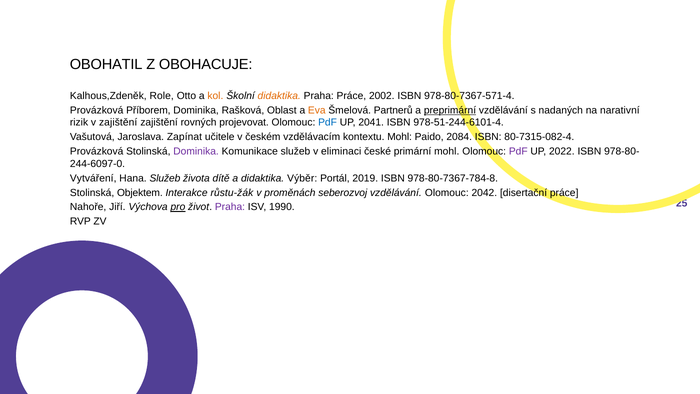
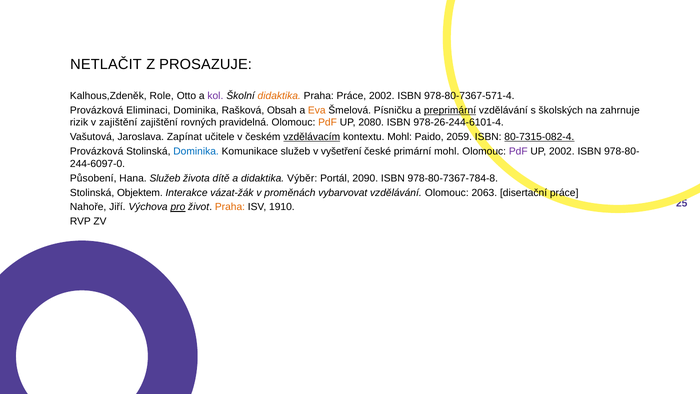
OBOHATIL: OBOHATIL -> NETLAČIT (106, 65)
OBOHACUJE: OBOHACUJE -> PROSAZUJE (206, 65)
kol colour: orange -> purple (215, 96)
Příborem: Příborem -> Eliminaci (148, 110)
Oblast: Oblast -> Obsah (282, 110)
Partnerů: Partnerů -> Písničku (393, 110)
nadaných: nadaných -> školských (561, 110)
narativní: narativní -> zahrnuje (620, 110)
projevovat: projevovat -> pravidelná (244, 122)
PdF colour: blue -> orange (328, 122)
2041: 2041 -> 2080 (371, 122)
978-51-244-6101-4: 978-51-244-6101-4 -> 978-26-244-6101-4 (459, 122)
vzdělávacím underline: none -> present (312, 137)
2084: 2084 -> 2059 (459, 137)
80-7315-082-4 underline: none -> present (539, 137)
Dominika colour: purple -> blue (196, 151)
eliminaci: eliminaci -> vyšetření (341, 151)
UP 2022: 2022 -> 2002 (562, 151)
Vytváření: Vytváření -> Působení (93, 178)
2019: 2019 -> 2090 (365, 178)
růstu-žák: růstu-žák -> vázat-žák (232, 193)
seberozvoj: seberozvoj -> vybarvovat (343, 193)
2042: 2042 -> 2063 (484, 193)
Praha colour: purple -> orange (230, 207)
1990: 1990 -> 1910 (282, 207)
